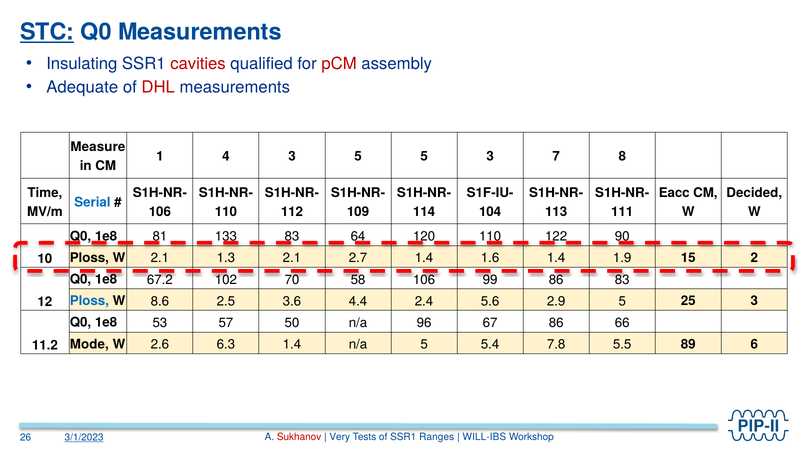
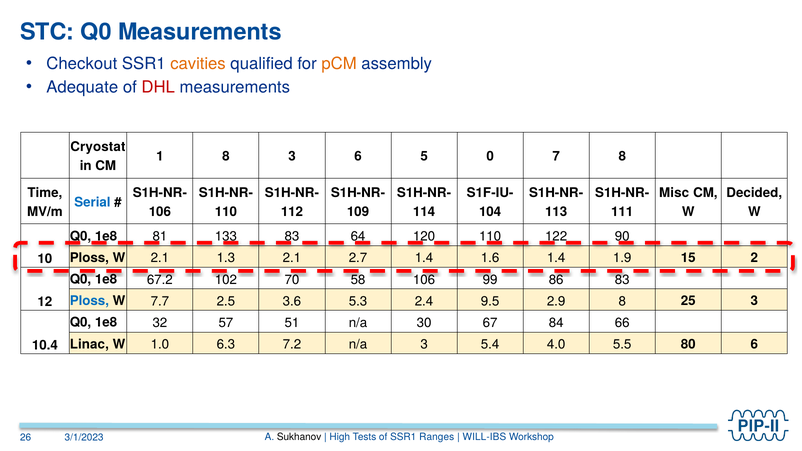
STC underline: present -> none (47, 32)
Insulating: Insulating -> Checkout (82, 64)
cavities colour: red -> orange (198, 64)
pCM colour: red -> orange (339, 64)
Measure: Measure -> Cryostat (98, 147)
1 4: 4 -> 8 (226, 156)
3 5: 5 -> 6 (358, 156)
5 3: 3 -> 0 (490, 156)
Eacc: Eacc -> Misc (674, 193)
8.6: 8.6 -> 7.7 (160, 301)
4.4: 4.4 -> 5.3 (358, 301)
5.6: 5.6 -> 9.5 (490, 301)
2.9 5: 5 -> 8 (622, 301)
53: 53 -> 32 (160, 323)
50: 50 -> 51 (292, 323)
96: 96 -> 30 (424, 323)
67 86: 86 -> 84 (556, 323)
Mode: Mode -> Linac (89, 344)
2.6: 2.6 -> 1.0 (160, 345)
6.3 1.4: 1.4 -> 7.2 (292, 345)
n/a 5: 5 -> 3 (424, 345)
7.8: 7.8 -> 4.0 (556, 345)
89: 89 -> 80 (688, 344)
11.2: 11.2 -> 10.4 (45, 345)
3/1/2023 underline: present -> none (84, 437)
Sukhanov colour: red -> black (299, 437)
Very: Very -> High (340, 437)
